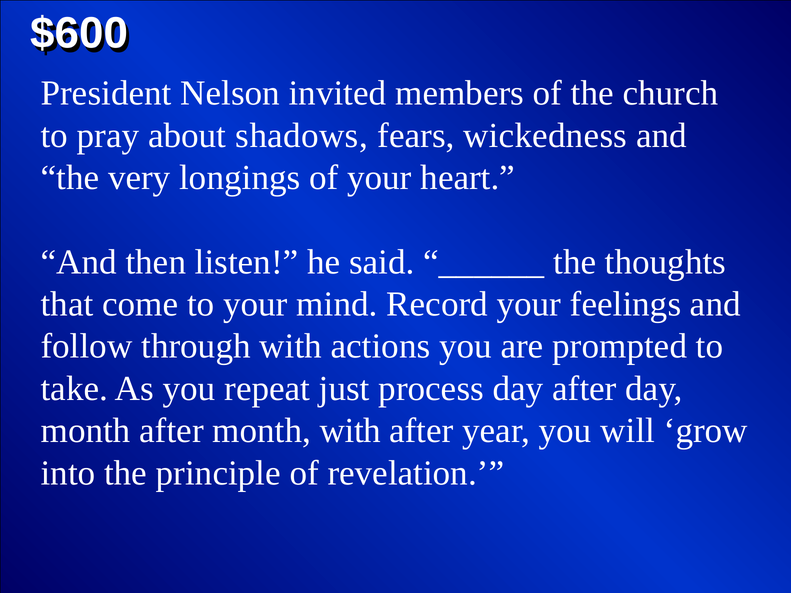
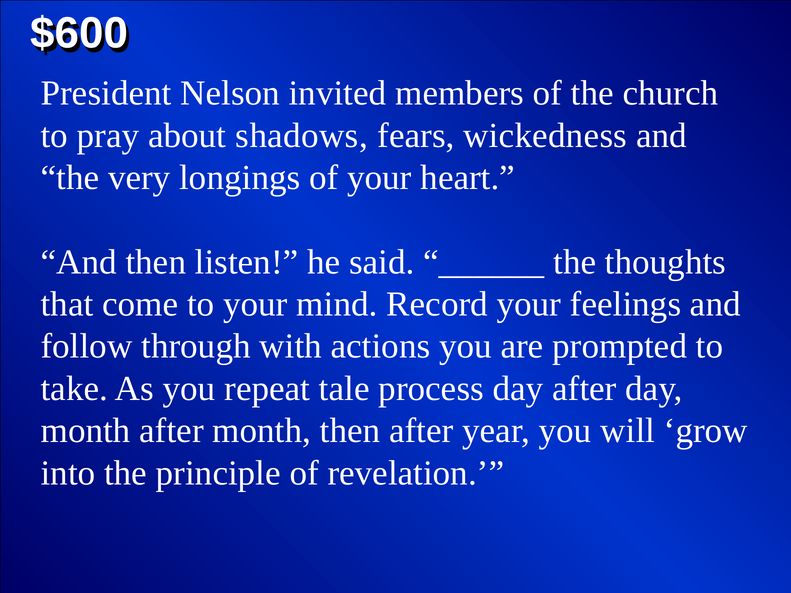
just: just -> tale (344, 389)
month with: with -> then (350, 431)
